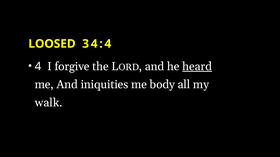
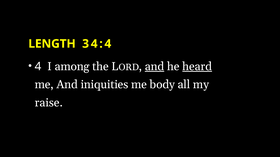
LOOSED: LOOSED -> LENGTH (52, 44)
forgive: forgive -> among (72, 67)
and underline: none -> present (155, 67)
walk: walk -> raise (49, 103)
